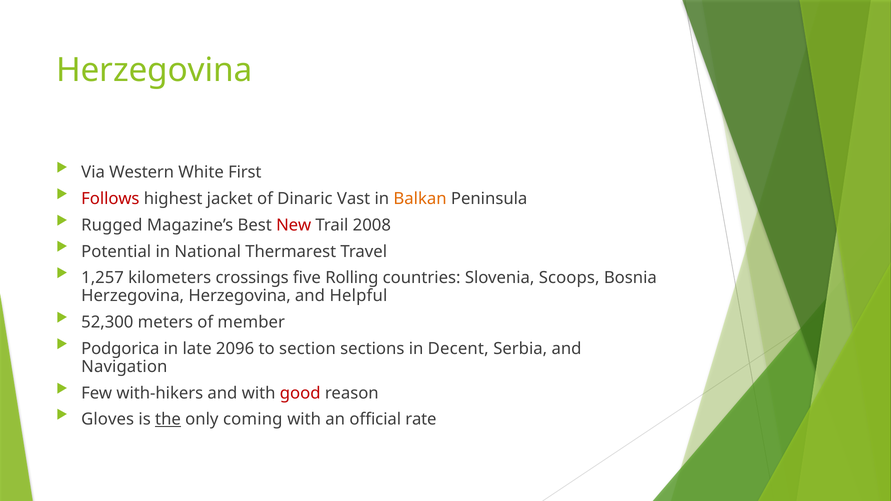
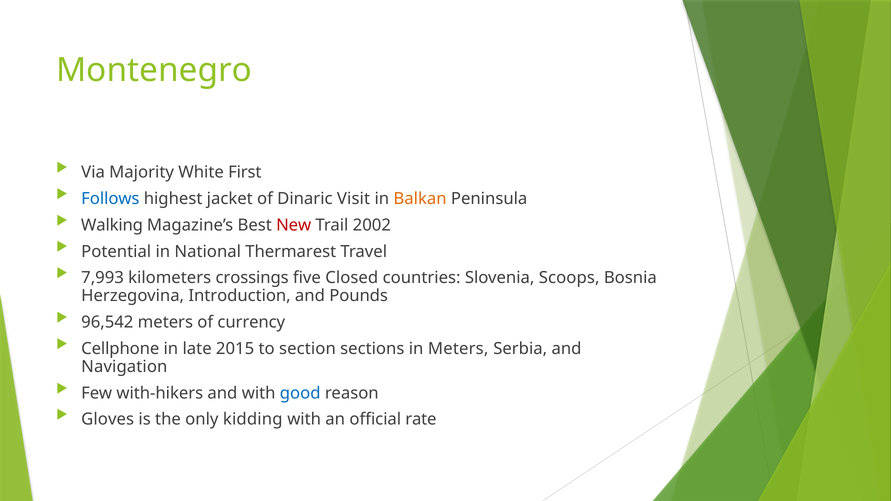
Herzegovina: Herzegovina -> Montenegro (154, 70)
Western: Western -> Majority (142, 172)
Follows colour: red -> blue (110, 199)
Vast: Vast -> Visit (354, 199)
Rugged: Rugged -> Walking (112, 225)
2008: 2008 -> 2002 (372, 225)
1,257: 1,257 -> 7,993 (103, 278)
Rolling: Rolling -> Closed (352, 278)
Herzegovina Herzegovina: Herzegovina -> Introduction (240, 296)
Helpful: Helpful -> Pounds (359, 296)
52,300: 52,300 -> 96,542 (107, 322)
member: member -> currency (251, 322)
Podgorica: Podgorica -> Cellphone (120, 349)
2096: 2096 -> 2015 (235, 349)
in Decent: Decent -> Meters (458, 349)
good colour: red -> blue (300, 393)
the underline: present -> none (168, 420)
coming: coming -> kidding (253, 420)
